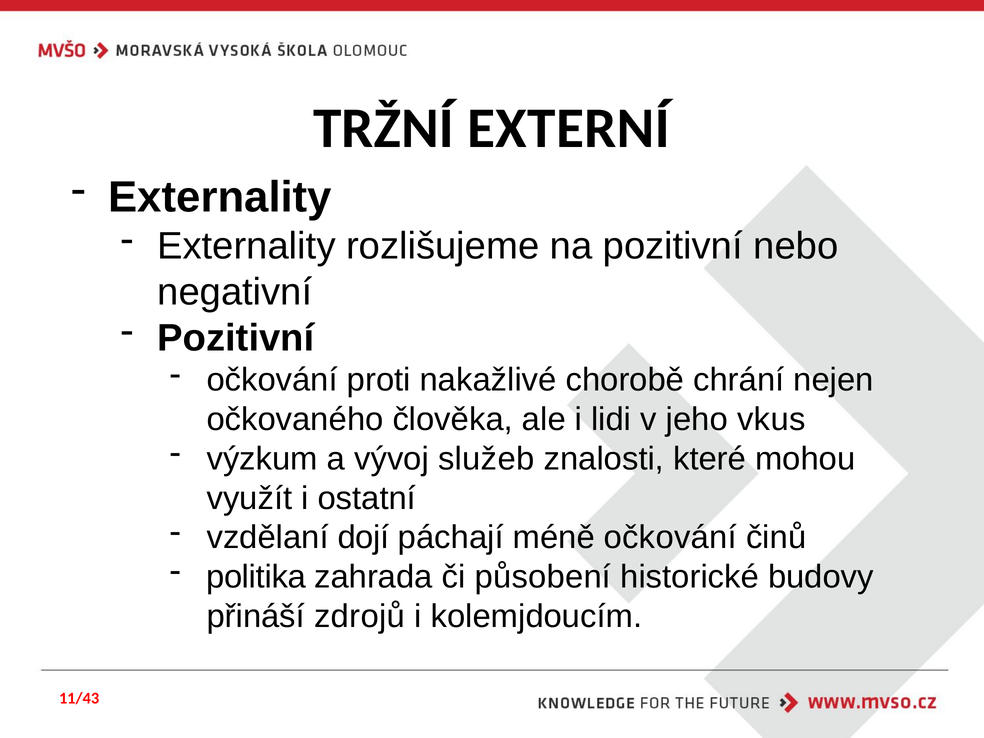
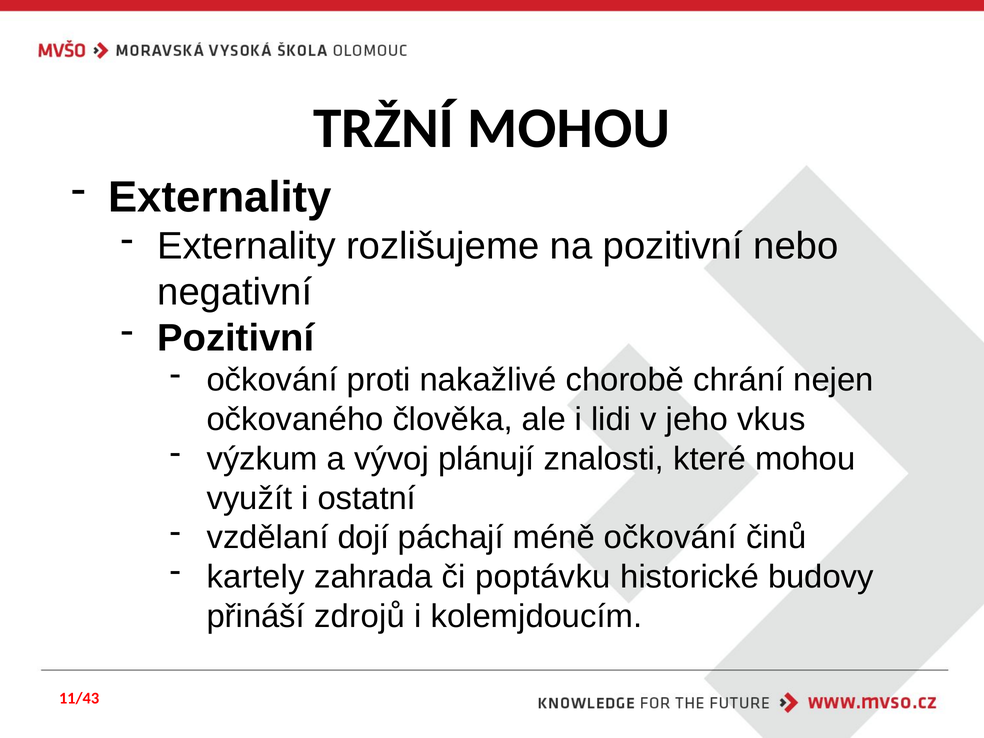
TRŽNÍ EXTERNÍ: EXTERNÍ -> MOHOU (569, 129)
služeb: služeb -> plánují (486, 459)
politika: politika -> kartely (256, 577)
působení: působení -> poptávku (543, 577)
